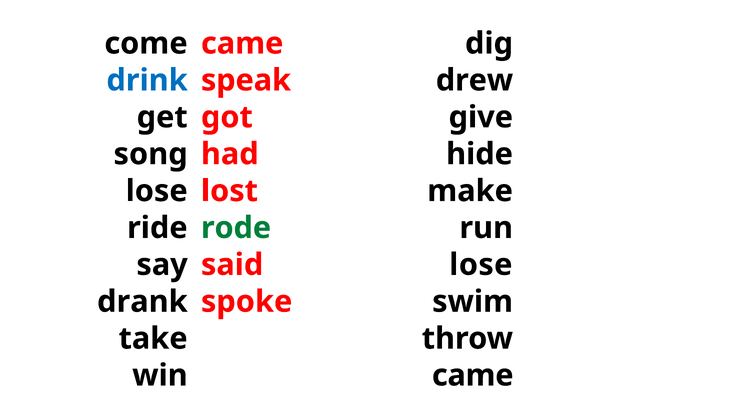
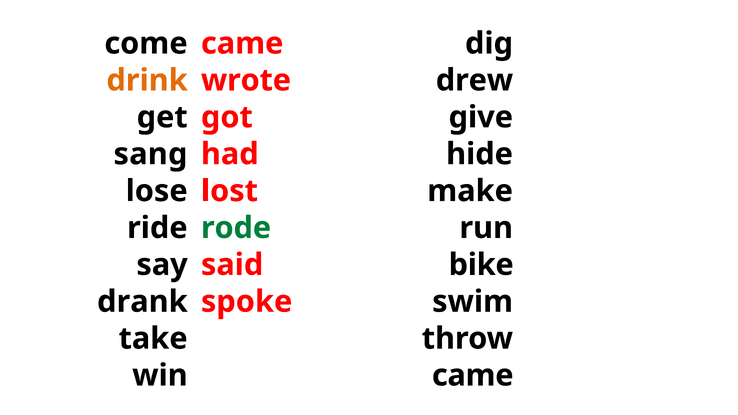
drink colour: blue -> orange (147, 80)
speak: speak -> wrote (246, 80)
song: song -> sang (150, 154)
lose: lose -> bike (481, 265)
